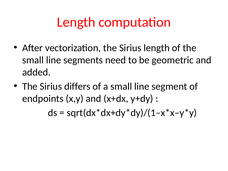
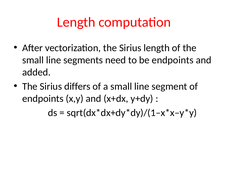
be geometric: geometric -> endpoints (173, 60)
